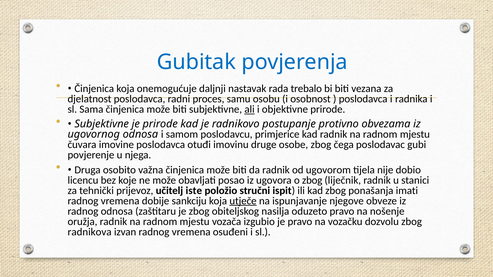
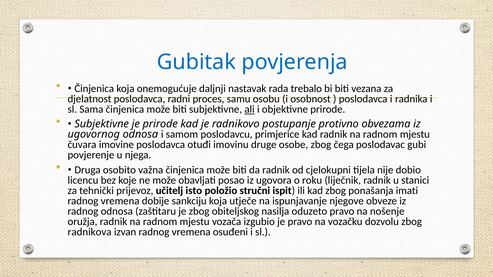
ugovorom: ugovorom -> cjelokupni (328, 170)
o zbog: zbog -> roku (312, 180)
iste: iste -> isto (194, 191)
utječe underline: present -> none (243, 201)
